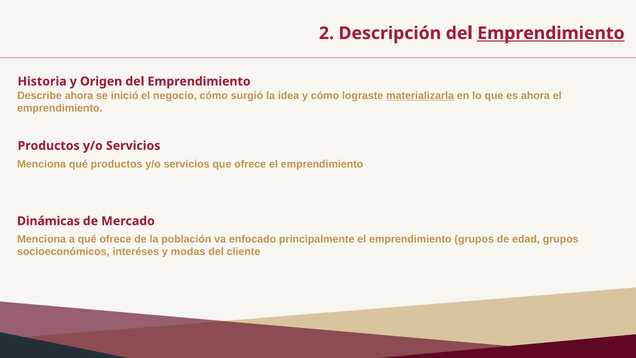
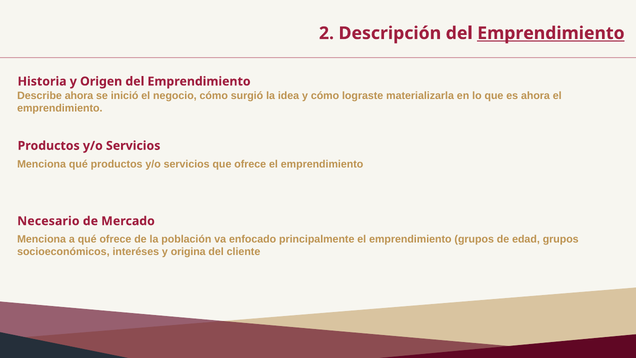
materializarla underline: present -> none (420, 96)
Dinámicas: Dinámicas -> Necesario (48, 221)
modas: modas -> origina (188, 252)
